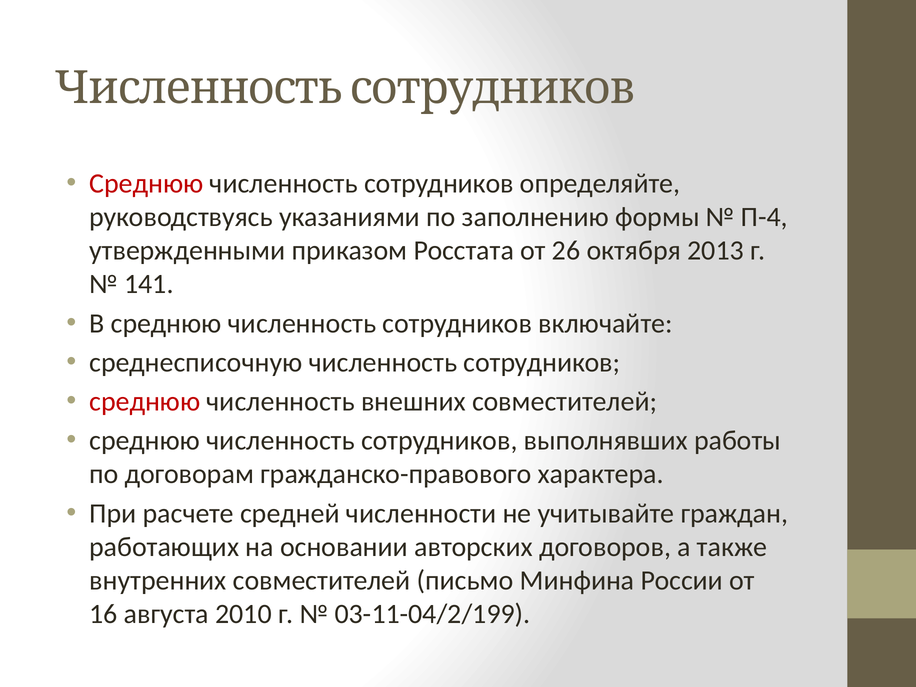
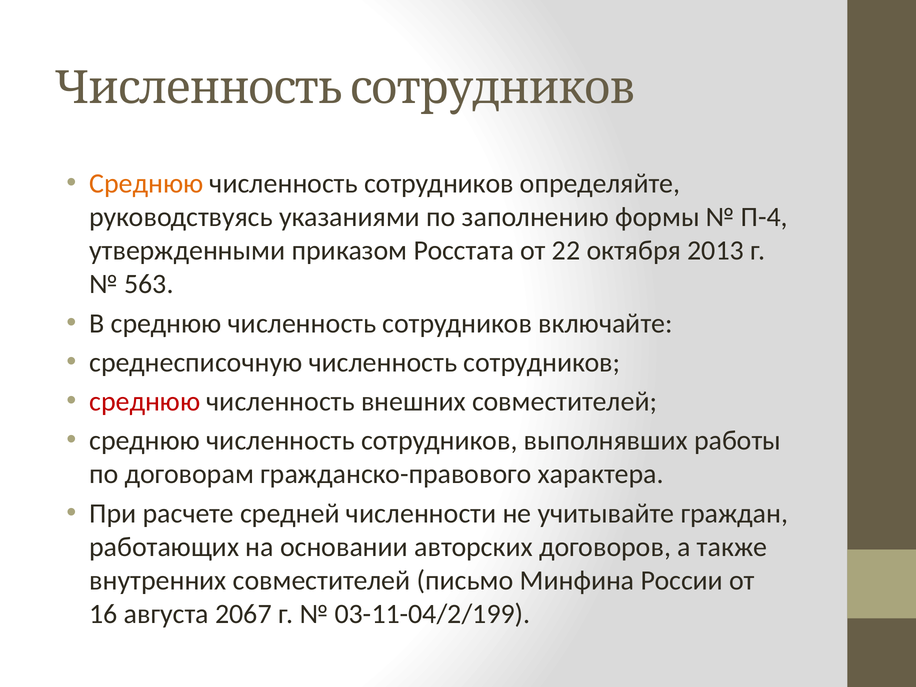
Среднюю colour: red -> orange (146, 184)
26: 26 -> 22 (566, 251)
141: 141 -> 563 (149, 284)
2010: 2010 -> 2067 (243, 614)
